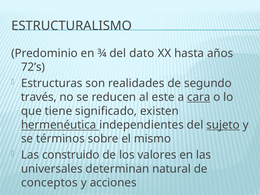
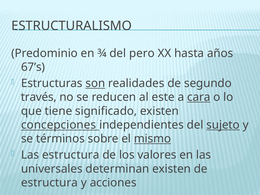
dato: dato -> pero (142, 53)
72’s: 72’s -> 67’s (33, 67)
son underline: none -> present (95, 83)
hermenéutica: hermenéutica -> concepciones (59, 125)
mismo underline: none -> present (153, 139)
Las construido: construido -> estructura (71, 155)
determinan natural: natural -> existen (172, 169)
conceptos: conceptos -> estructura (49, 183)
